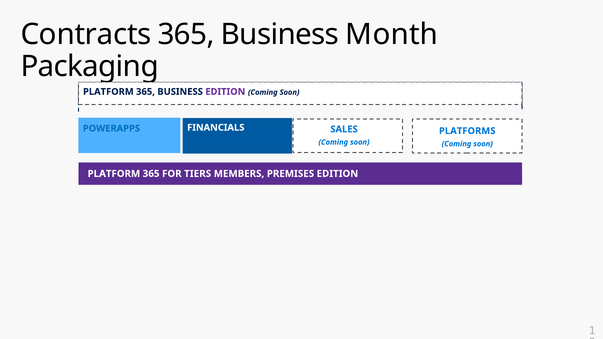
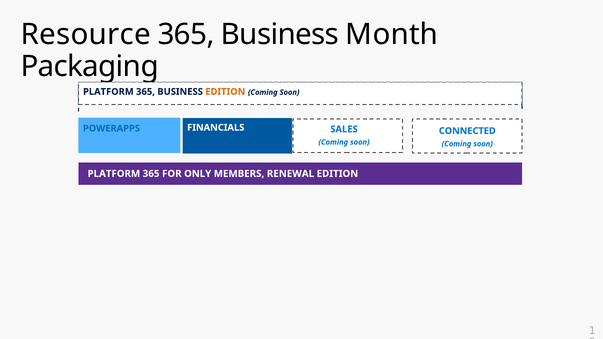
Contracts: Contracts -> Resource (86, 35)
EDITION colour: purple -> orange (225, 92)
PLATFORMS: PLATFORMS -> CONNECTED (467, 131)
TIERS: TIERS -> ONLY (198, 174)
PREMISES: PREMISES -> RENEWAL (290, 174)
